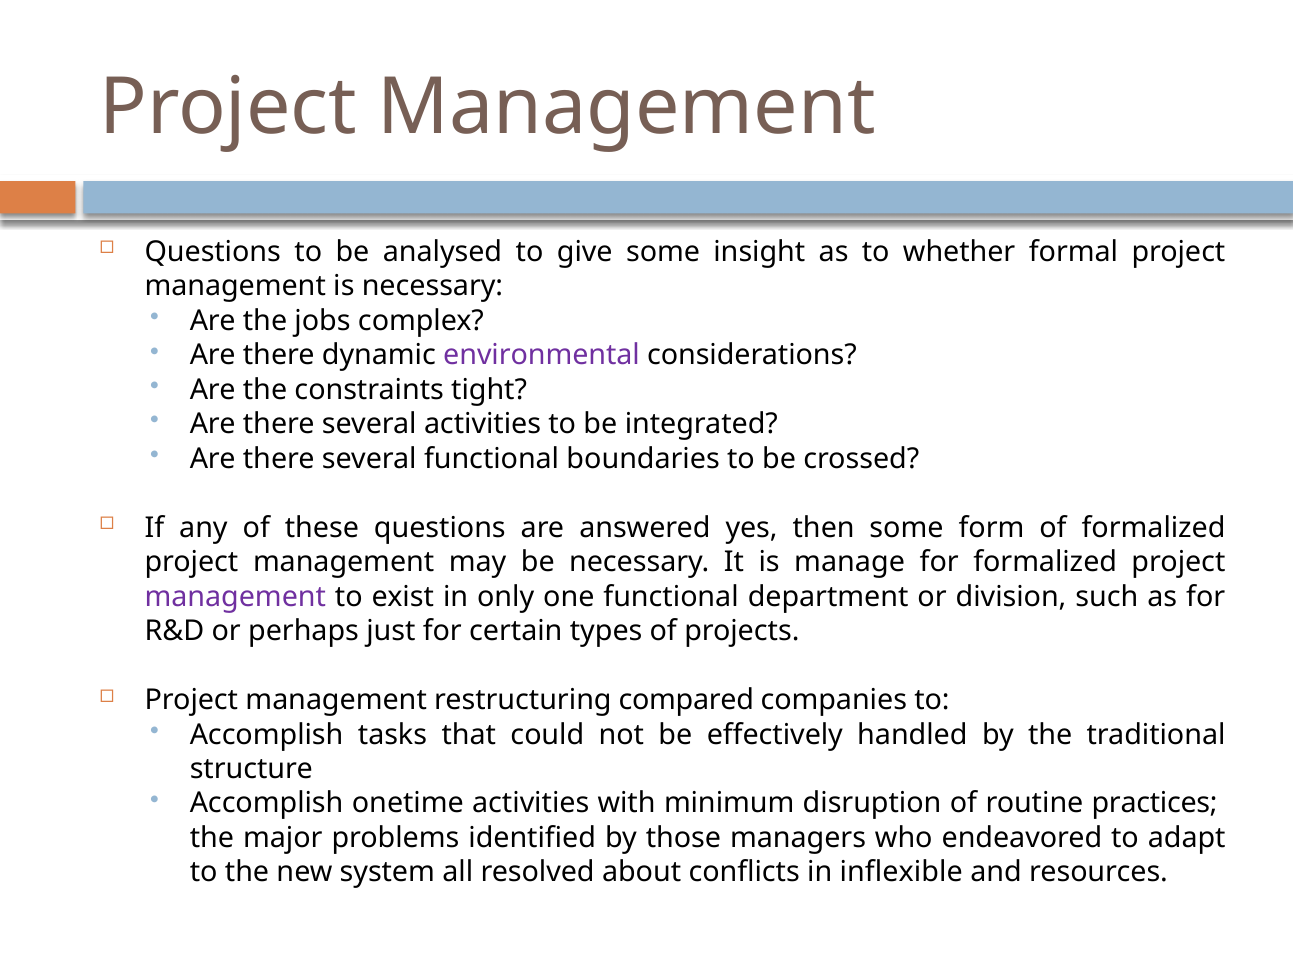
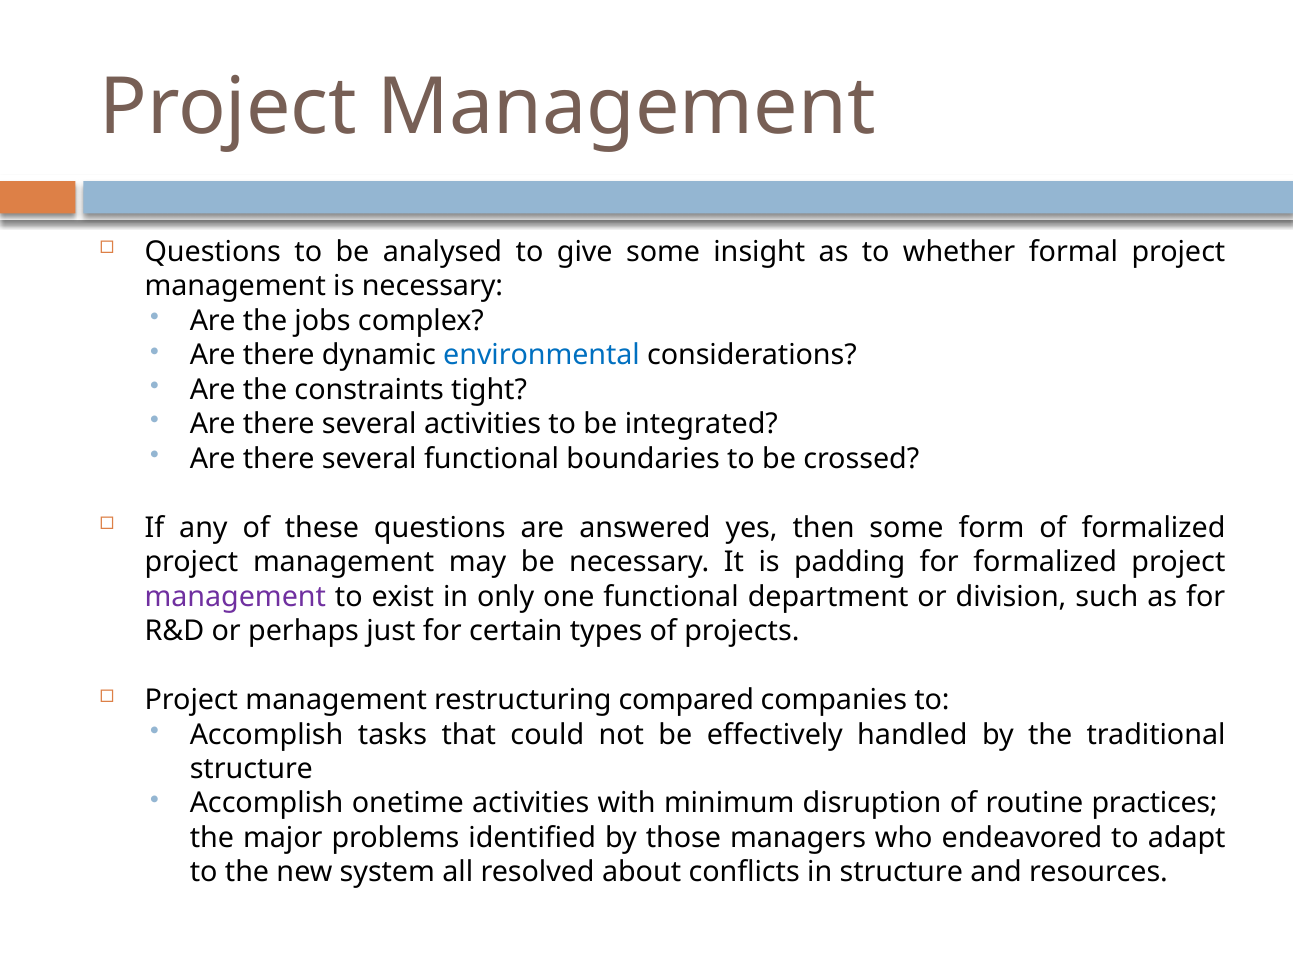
environmental colour: purple -> blue (541, 355)
manage: manage -> padding (850, 562)
in inflexible: inflexible -> structure (901, 872)
